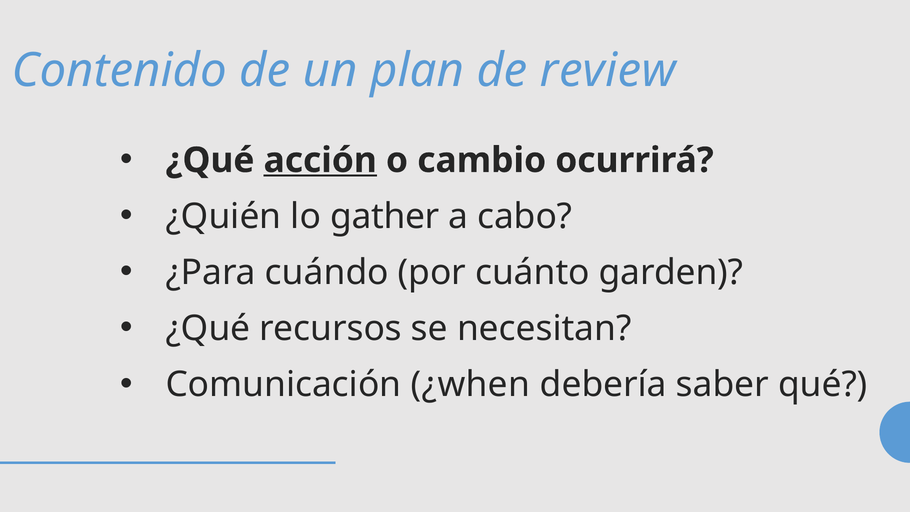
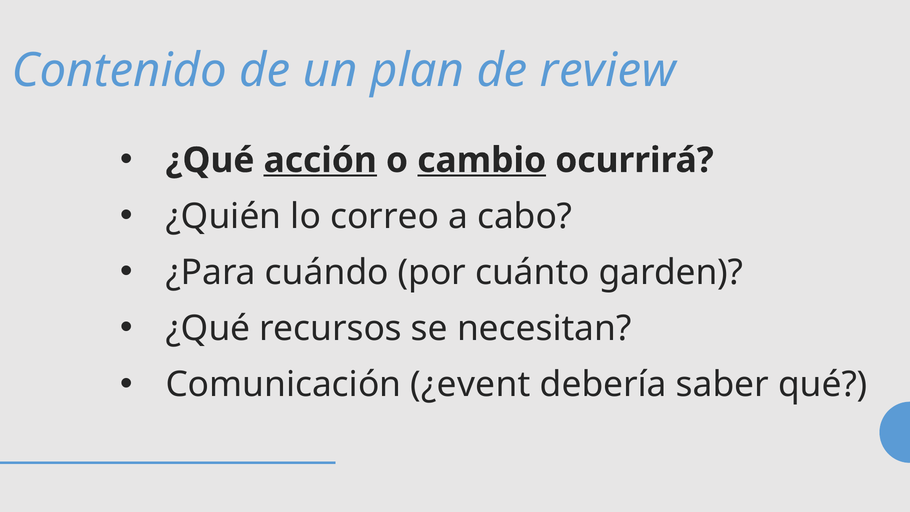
cambio underline: none -> present (482, 160)
gather: gather -> correo (385, 216)
¿when: ¿when -> ¿event (471, 385)
